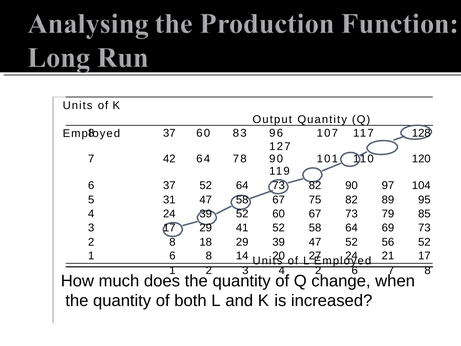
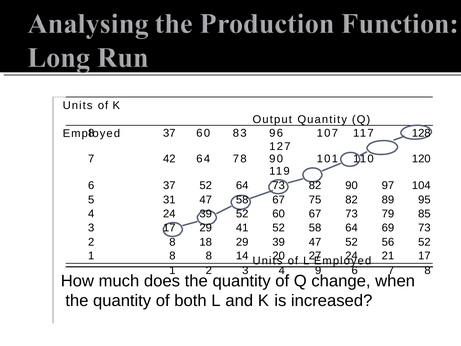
1 6: 6 -> 8 (172, 255)
4 2: 2 -> 9 (318, 270)
